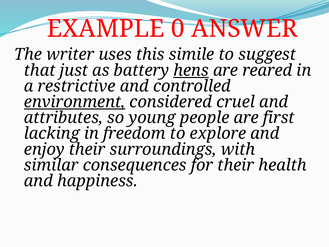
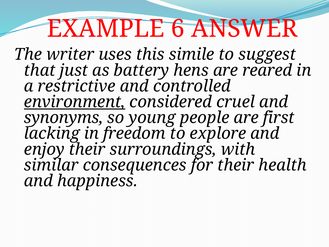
0: 0 -> 6 (178, 29)
hens underline: present -> none (191, 70)
attributes: attributes -> synonyms (64, 118)
